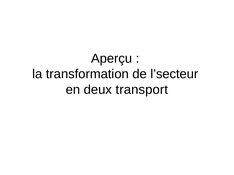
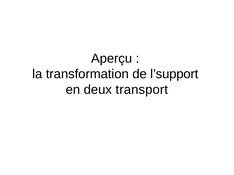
l’secteur: l’secteur -> l’support (174, 74)
